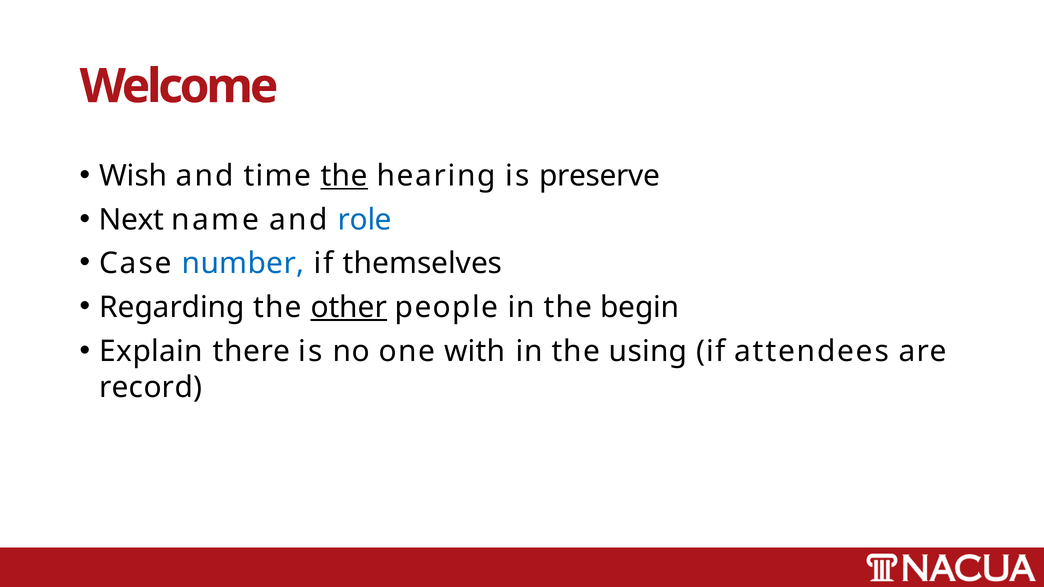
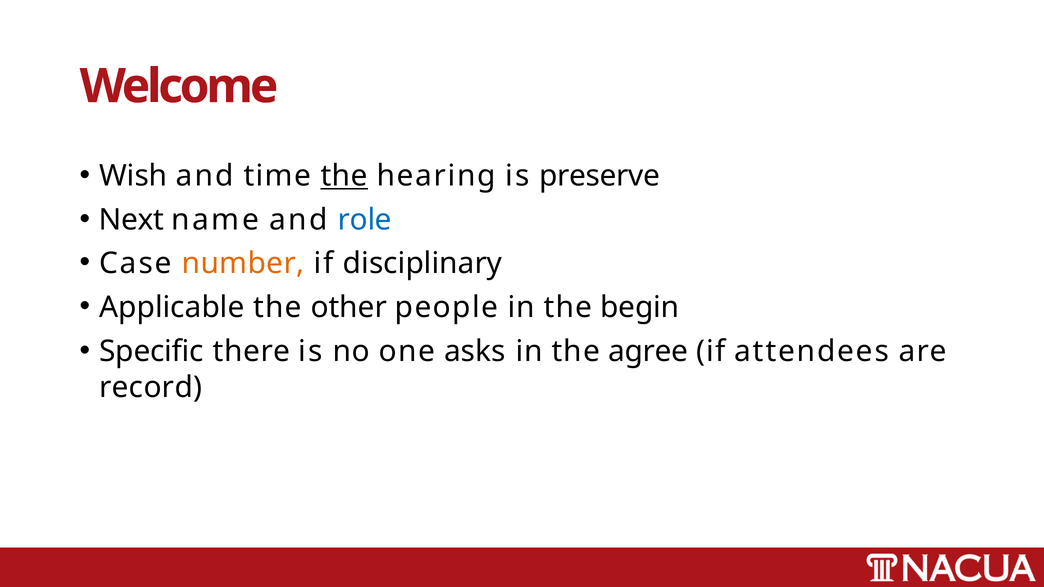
number colour: blue -> orange (243, 263)
themselves: themselves -> disciplinary (423, 263)
Regarding: Regarding -> Applicable (172, 307)
other underline: present -> none (349, 307)
Explain: Explain -> Specific (151, 351)
with: with -> asks (475, 351)
using: using -> agree (648, 351)
